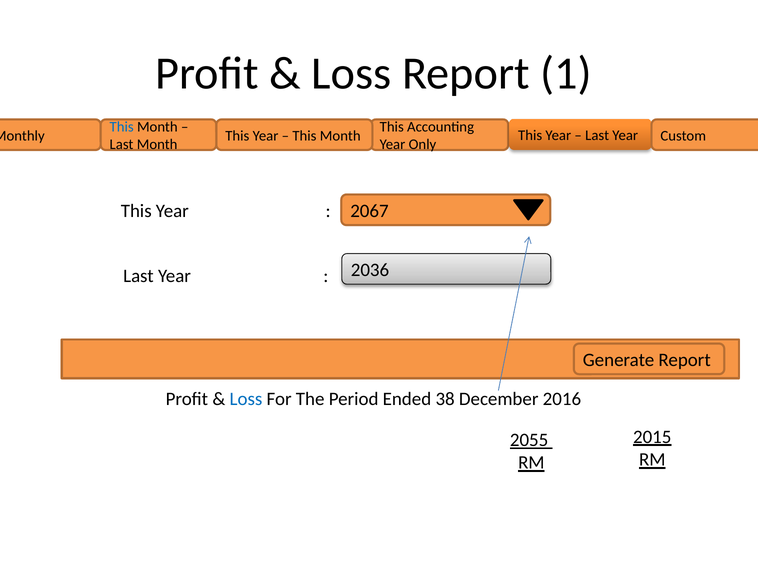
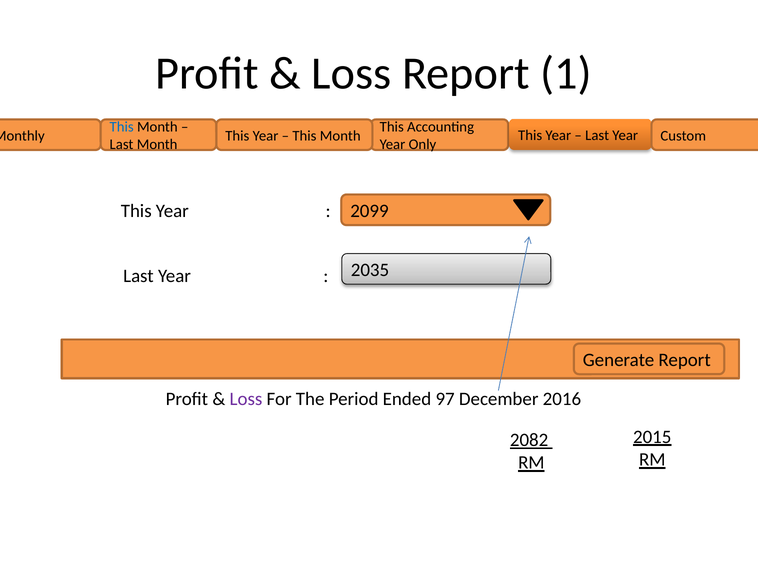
2067: 2067 -> 2099 (369, 211)
2036: 2036 -> 2035 (370, 270)
Loss colour: blue -> purple (246, 400)
38: 38 -> 97 (445, 400)
2055: 2055 -> 2082 (529, 440)
